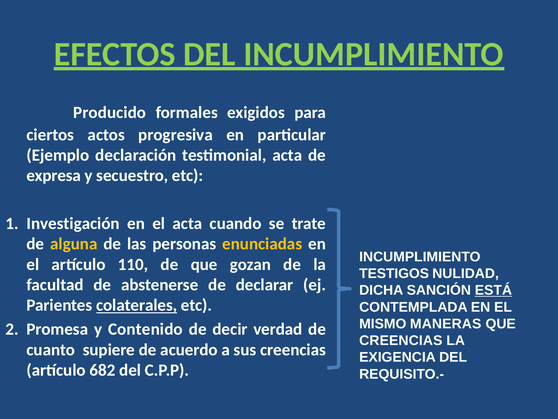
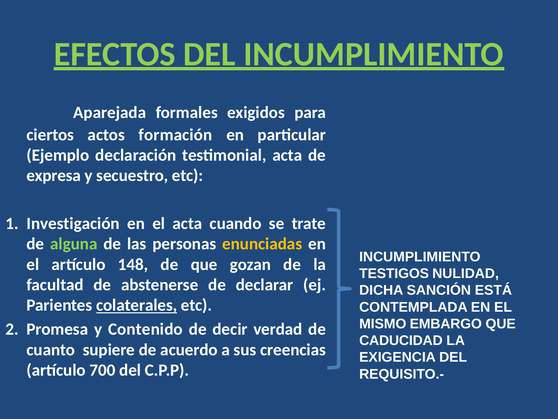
Producido: Producido -> Aparejada (110, 113)
progresiva: progresiva -> formación (175, 135)
alguna colour: yellow -> light green (74, 244)
110: 110 -> 148 (133, 264)
ESTÁ underline: present -> none (493, 290)
MANERAS: MANERAS -> EMBARGO (446, 323)
CREENCIAS: CREENCIAS -> CADUCIDAD (401, 340)
682: 682 -> 700 (103, 370)
